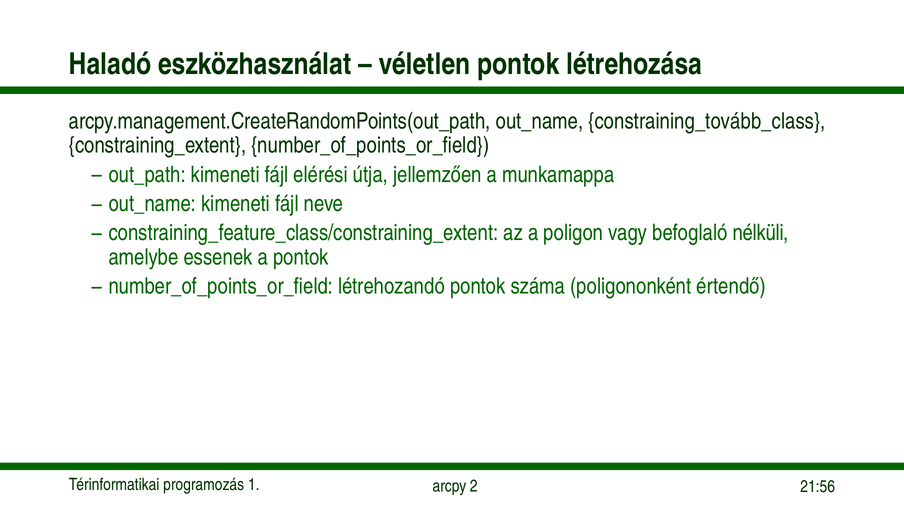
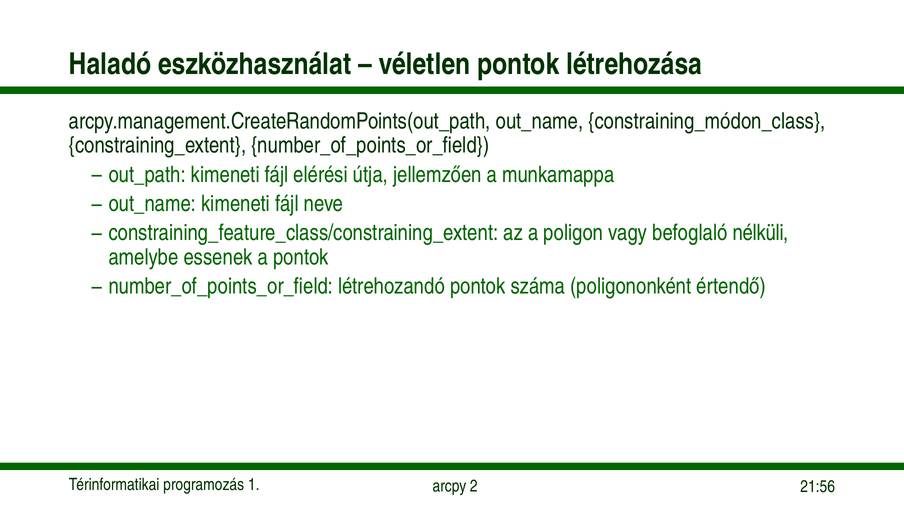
constraining_tovább_class: constraining_tovább_class -> constraining_módon_class (707, 121)
